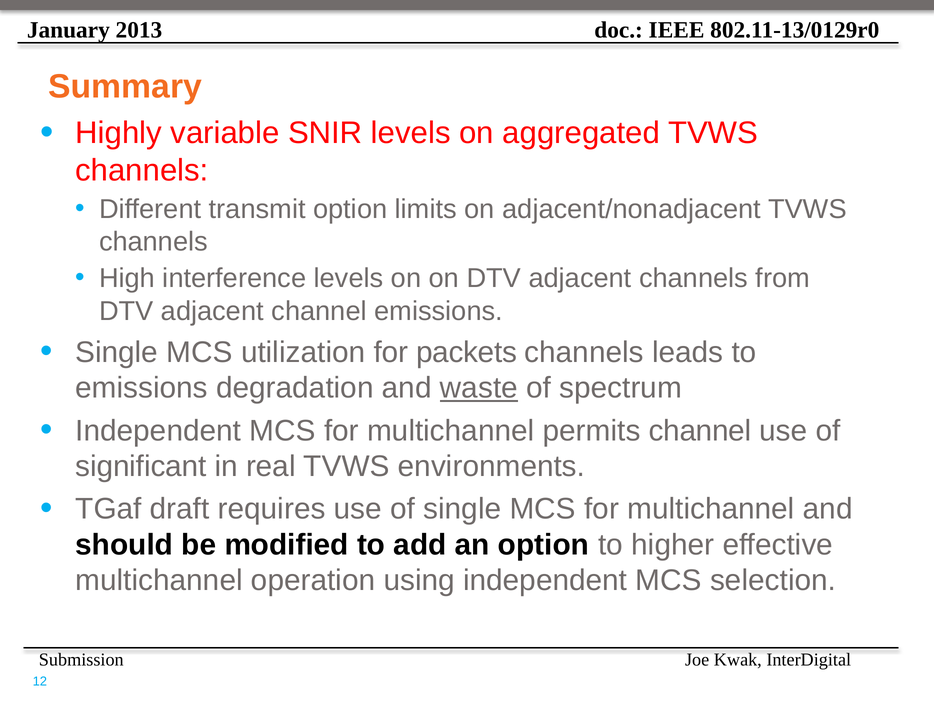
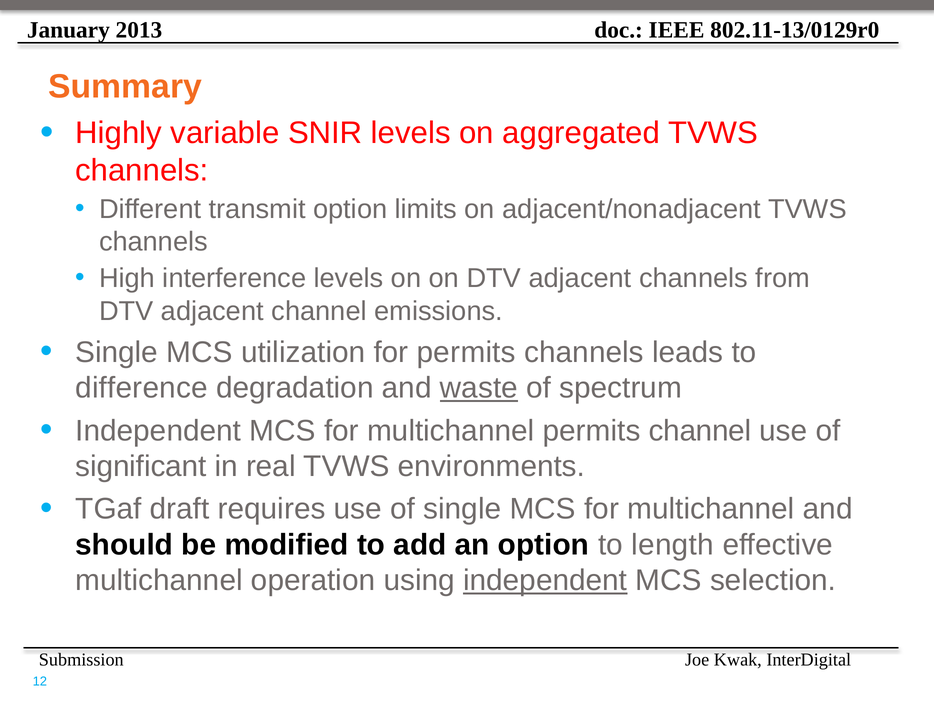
for packets: packets -> permits (466, 352)
emissions: emissions -> difference (142, 388)
higher: higher -> length (673, 544)
independent underline: none -> present (545, 580)
